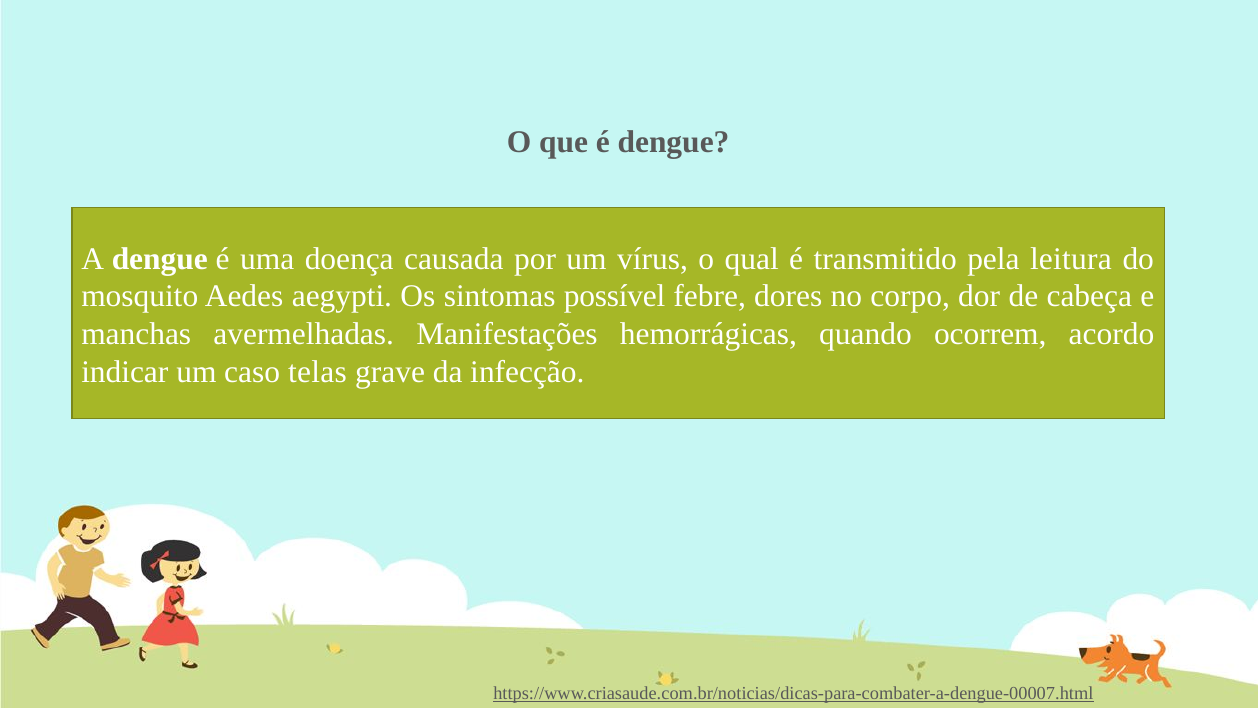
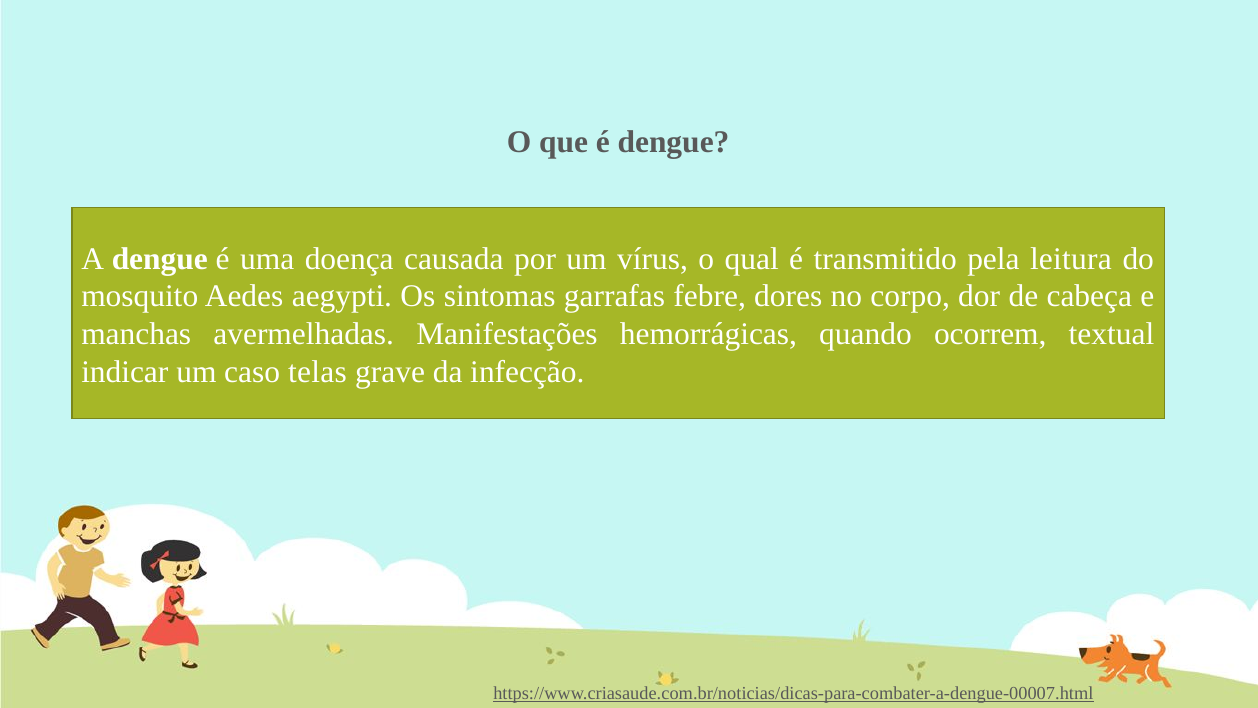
possível: possível -> garrafas (614, 296)
acordo: acordo -> textual (1112, 334)
